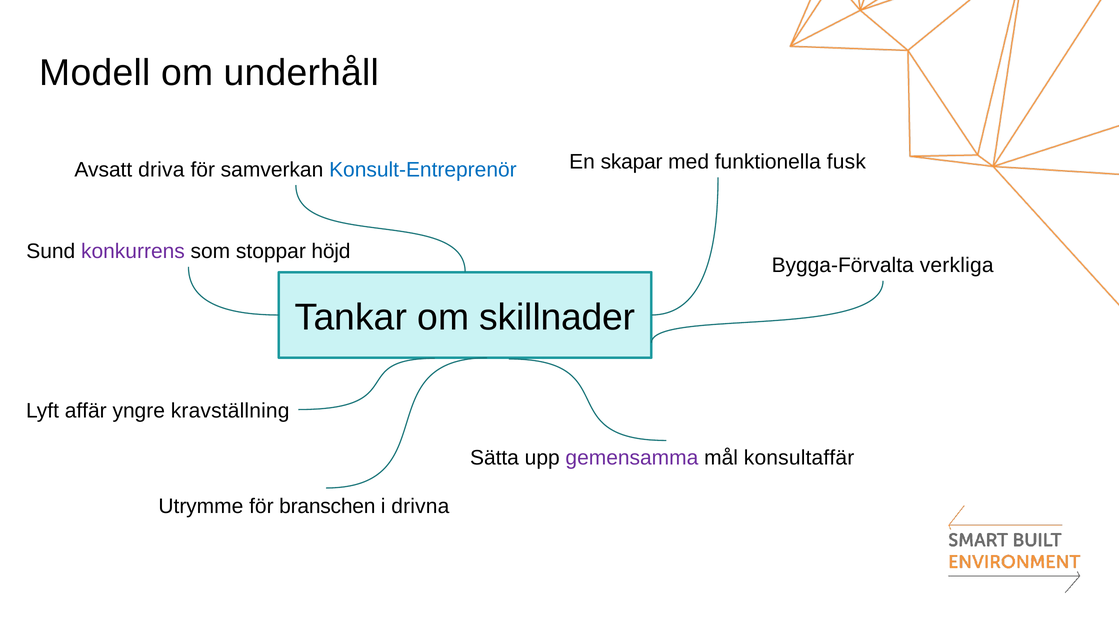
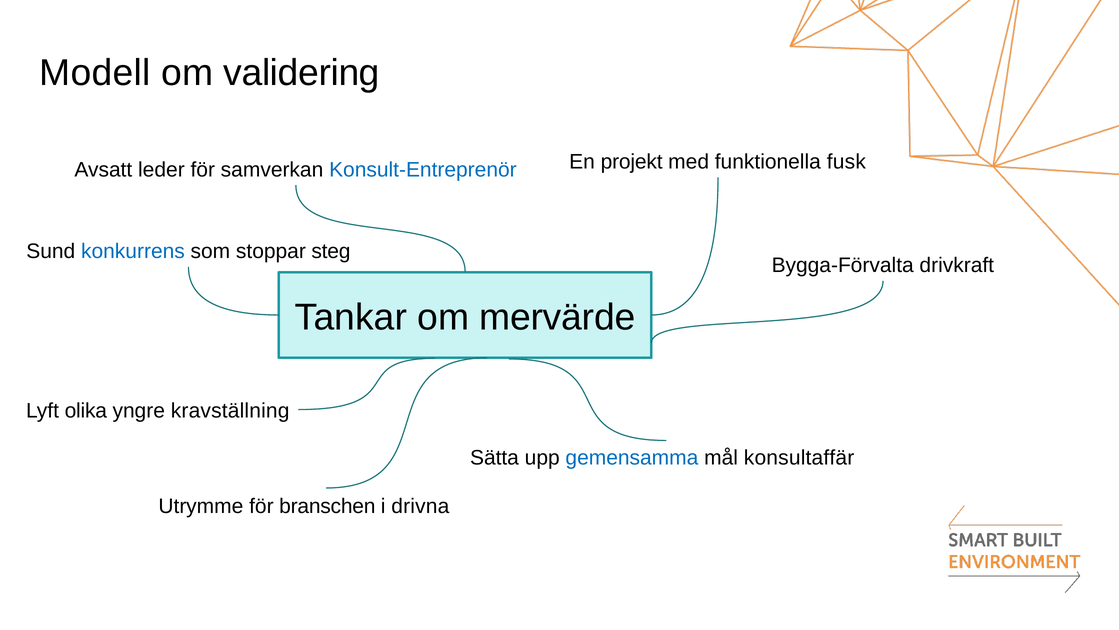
underhåll: underhåll -> validering (302, 73)
skapar: skapar -> projekt (632, 162)
driva: driva -> leder (161, 170)
konkurrens colour: purple -> blue (133, 251)
höjd: höjd -> steg (331, 251)
verkliga: verkliga -> drivkraft (957, 265)
skillnader: skillnader -> mervärde (557, 317)
affär: affär -> olika (86, 411)
gemensamma colour: purple -> blue (632, 457)
